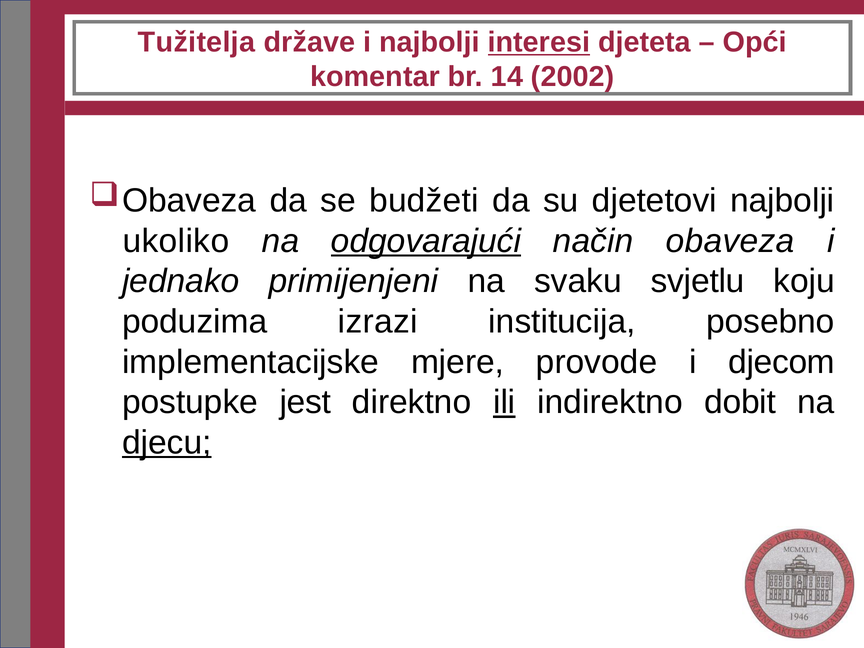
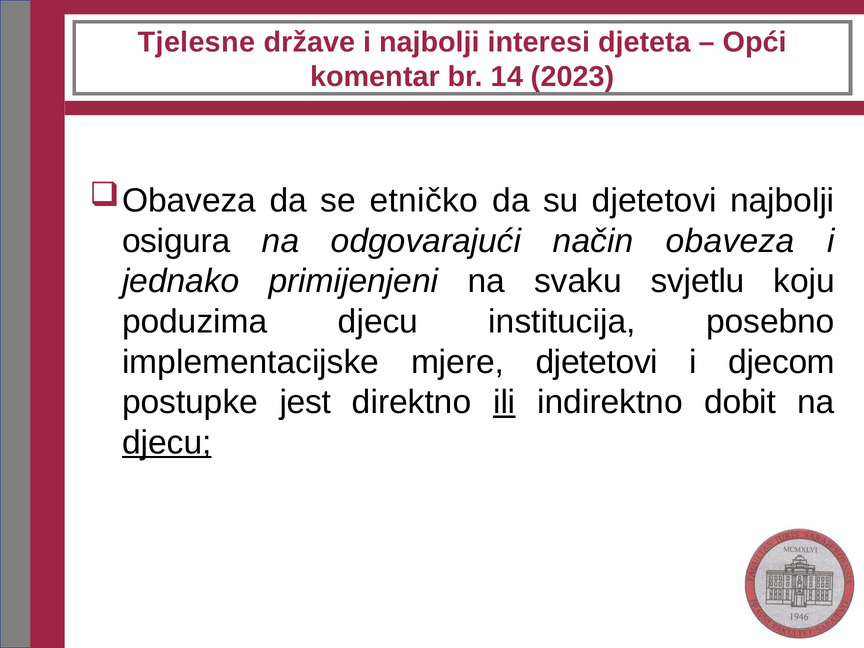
Tužitelja: Tužitelja -> Tjelesne (197, 42)
interesi underline: present -> none (539, 42)
2002: 2002 -> 2023 (573, 77)
budžeti: budžeti -> etničko (424, 201)
ukoliko: ukoliko -> osigura (176, 241)
odgovarajući underline: present -> none (426, 241)
poduzima izrazi: izrazi -> djecu (378, 322)
mjere provode: provode -> djetetovi (597, 362)
